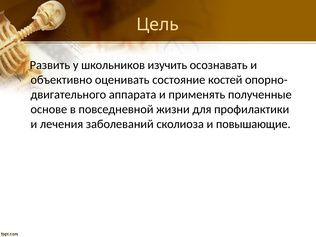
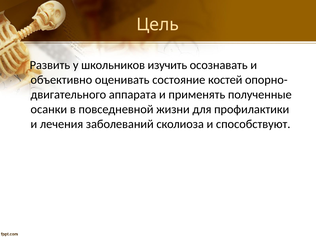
основе: основе -> осанки (49, 109)
повышающие: повышающие -> способствуют (253, 124)
